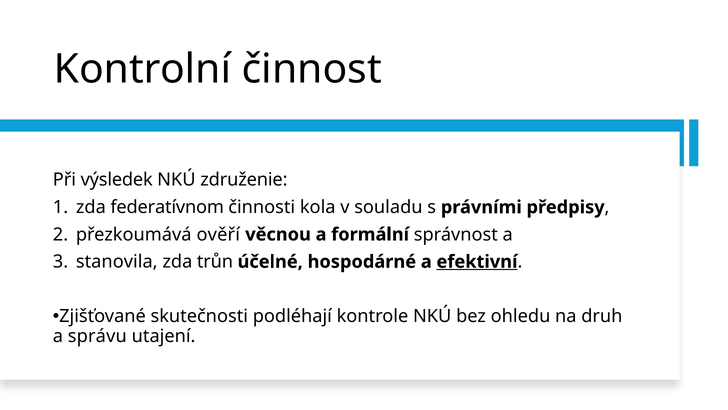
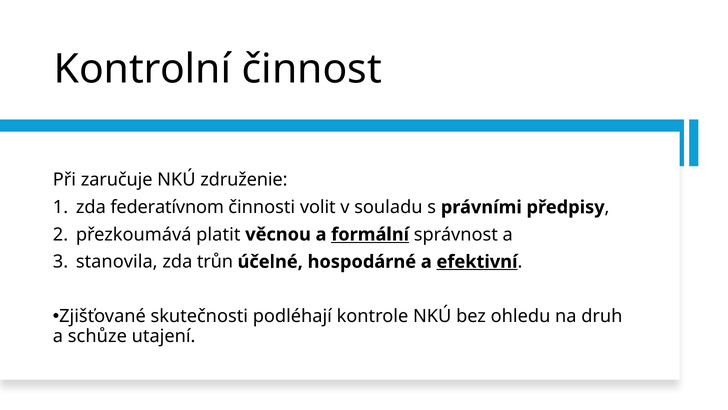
výsledek: výsledek -> zaručuje (117, 180)
kola: kola -> volit (318, 207)
ověří: ověří -> platit (218, 234)
formální underline: none -> present (370, 234)
správu: správu -> schůze (97, 336)
